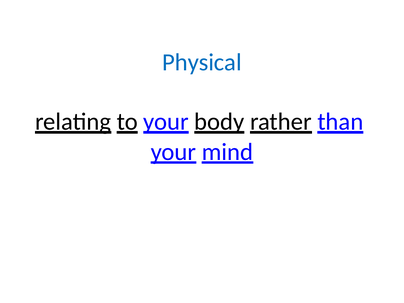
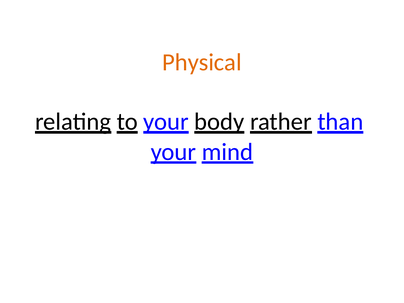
Physical colour: blue -> orange (202, 62)
